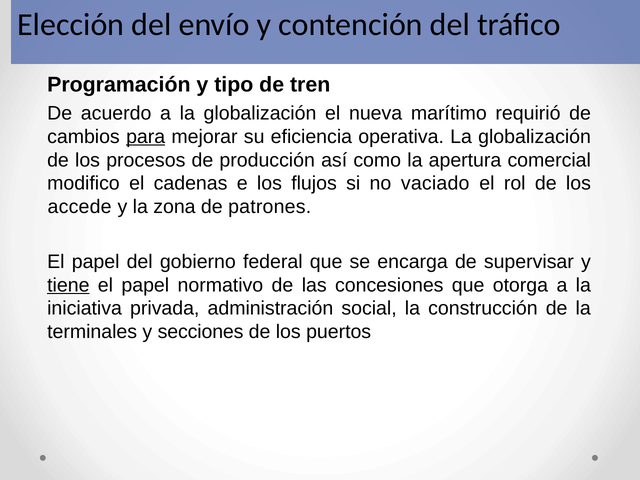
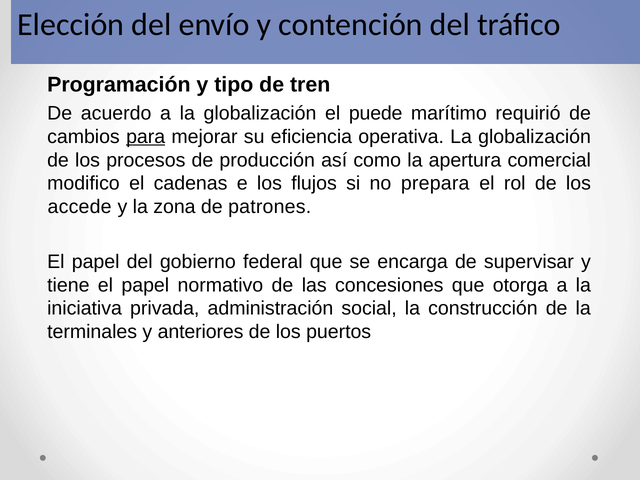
nueva: nueva -> puede (376, 113)
vaciado: vaciado -> prepara (435, 184)
tiene underline: present -> none (68, 285)
secciones: secciones -> anteriores (201, 332)
